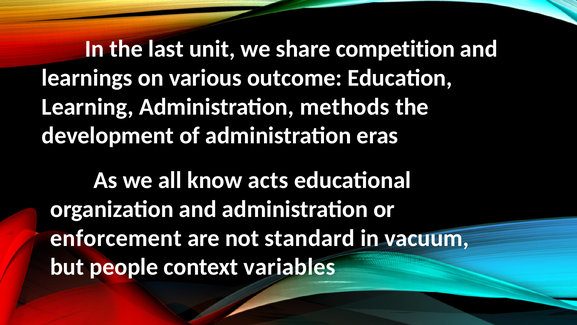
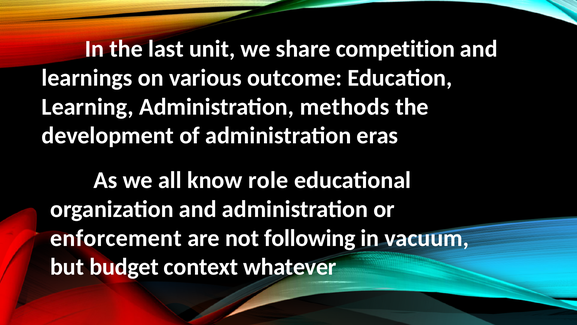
acts: acts -> role (268, 180)
standard: standard -> following (310, 238)
people: people -> budget (124, 267)
variables: variables -> whatever (290, 267)
